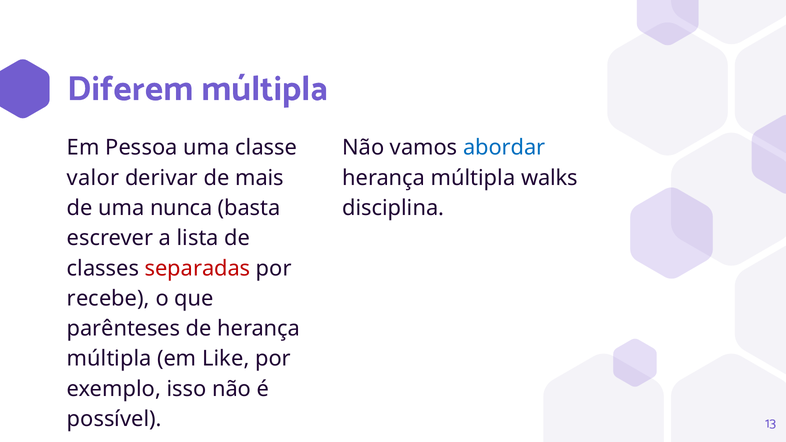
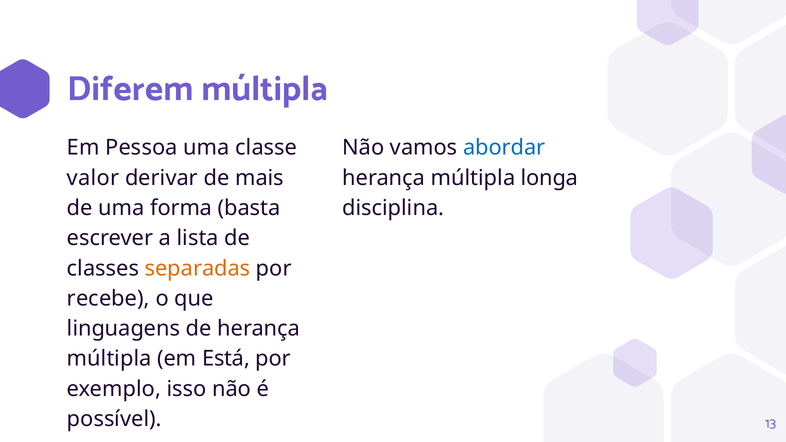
walks: walks -> longa (549, 178)
nunca: nunca -> forma (181, 208)
separadas colour: red -> orange (198, 268)
parênteses: parênteses -> linguagens (124, 329)
Like: Like -> Está (226, 359)
